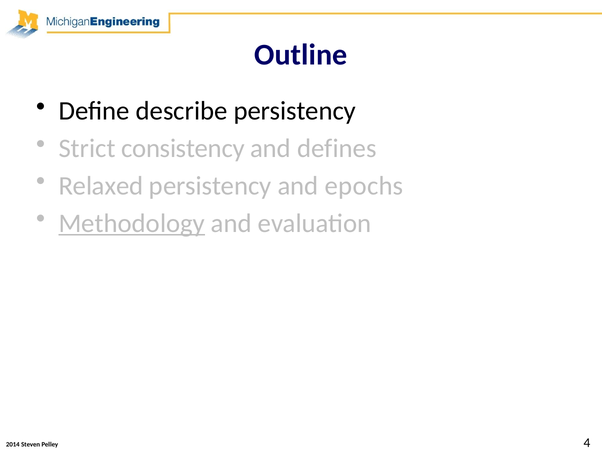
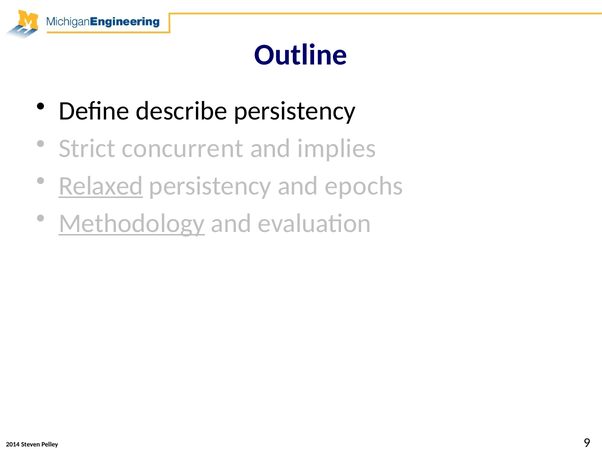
consistency: consistency -> concurrent (183, 149)
defines: defines -> implies (337, 149)
Relaxed underline: none -> present (101, 186)
4: 4 -> 9 (587, 443)
